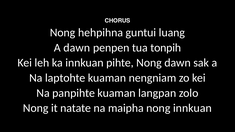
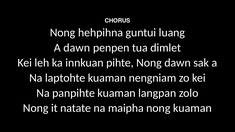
tonpih: tonpih -> dimlet (166, 48)
nong innkuan: innkuan -> kuaman (192, 108)
